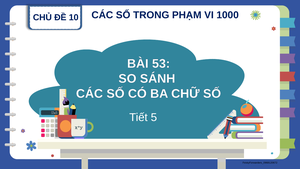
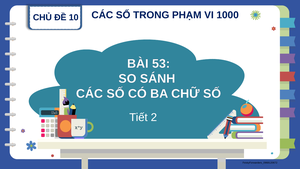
5: 5 -> 2 (154, 117)
